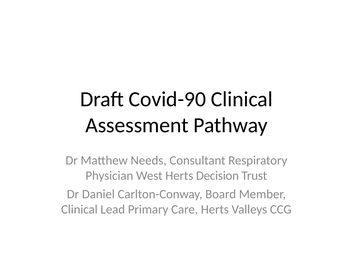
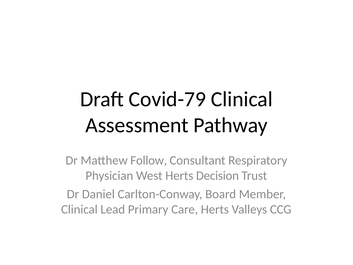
Covid-90: Covid-90 -> Covid-79 (167, 99)
Needs: Needs -> Follow (149, 160)
